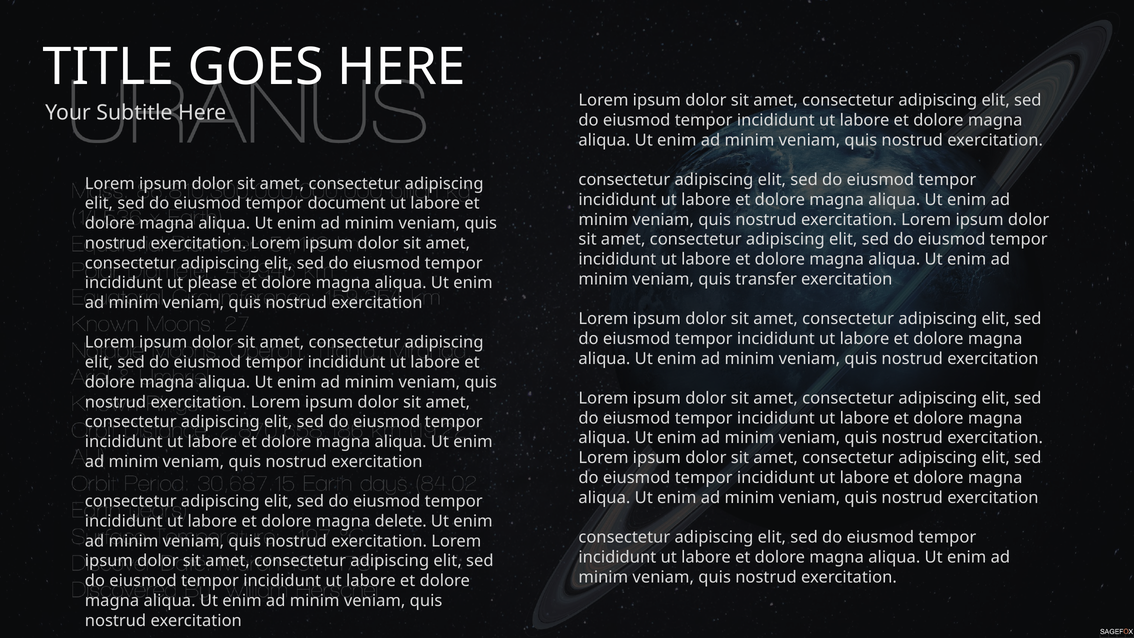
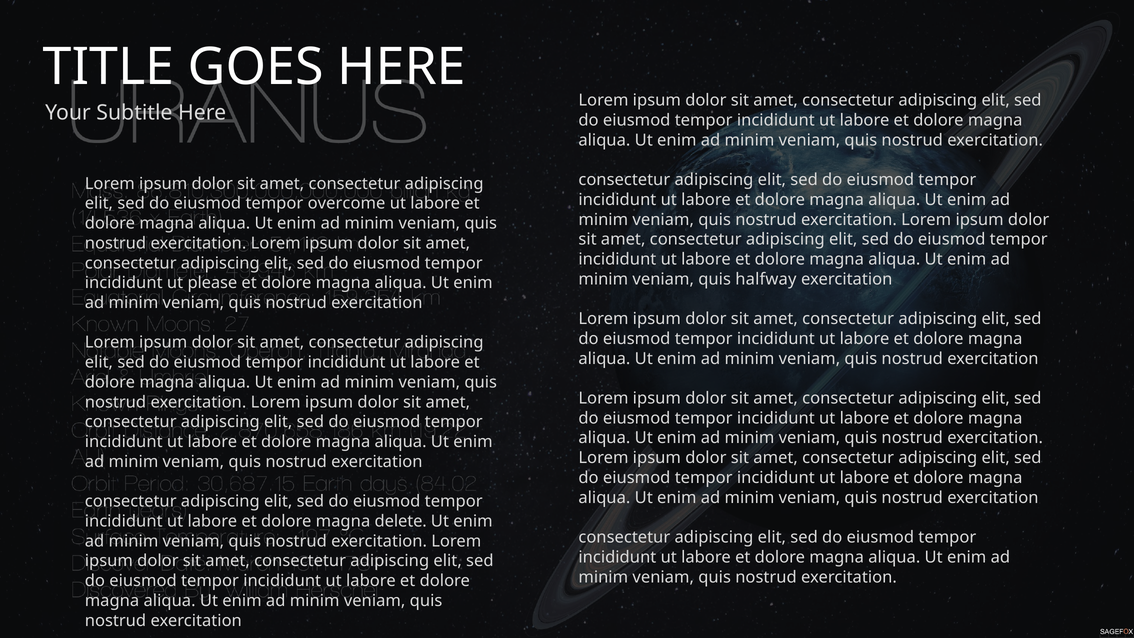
document: document -> overcome (347, 203)
transfer: transfer -> halfway (766, 279)
